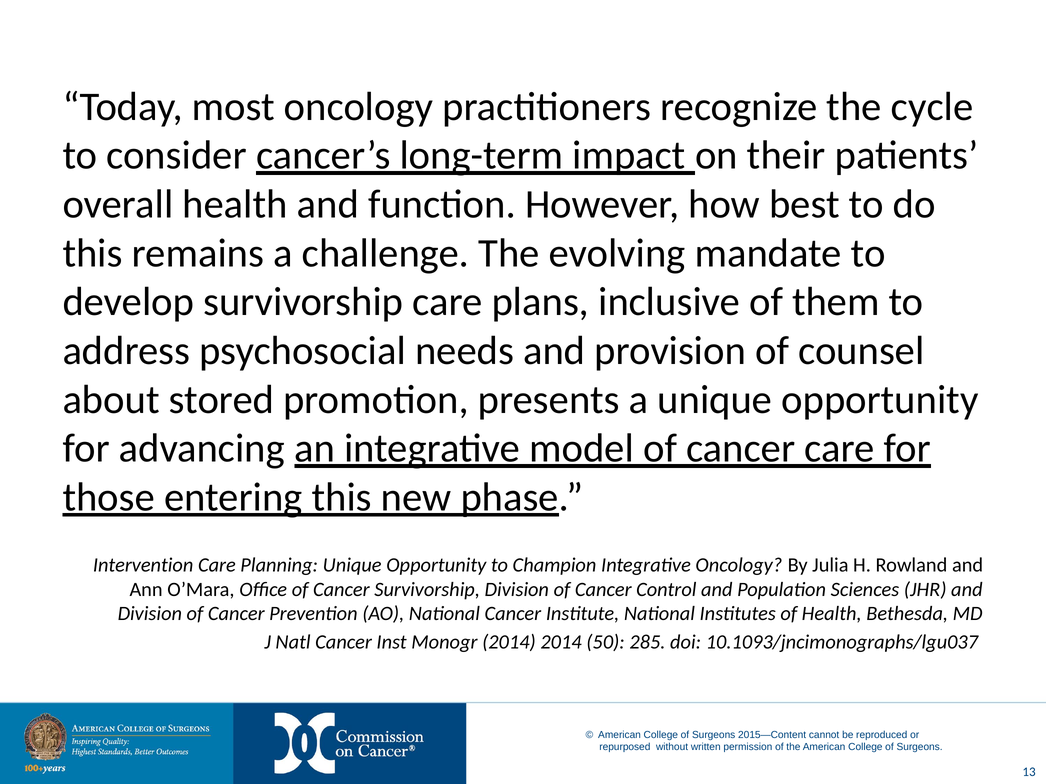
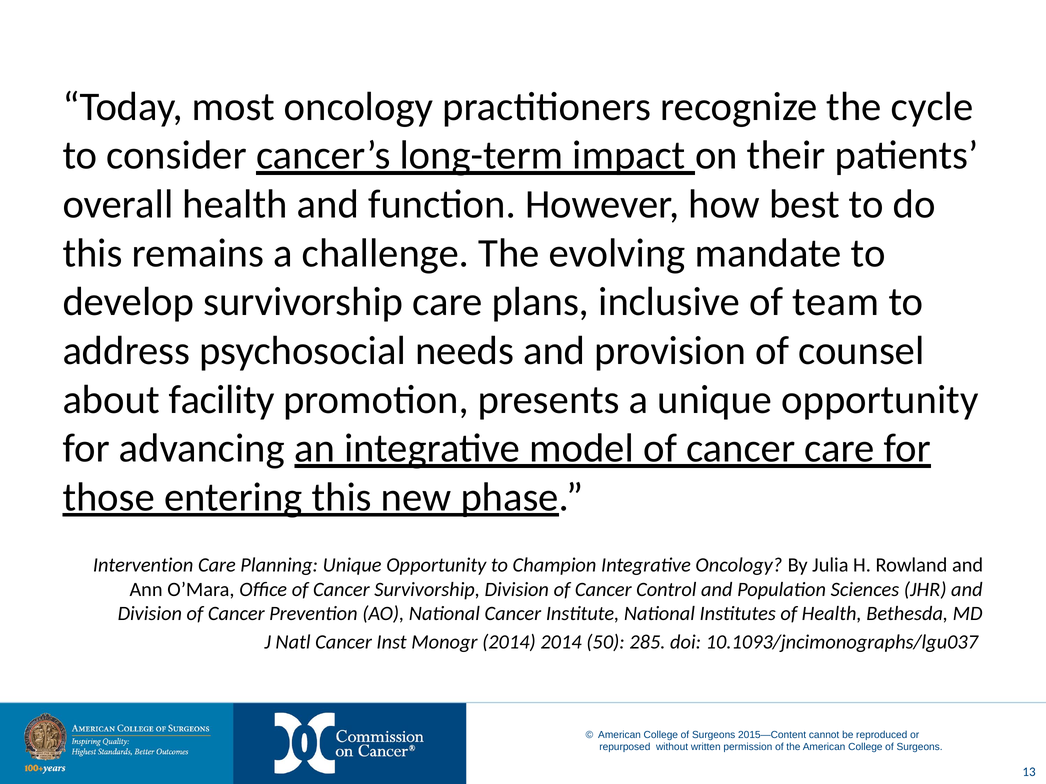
them: them -> team (836, 302)
stored: stored -> facility (222, 400)
